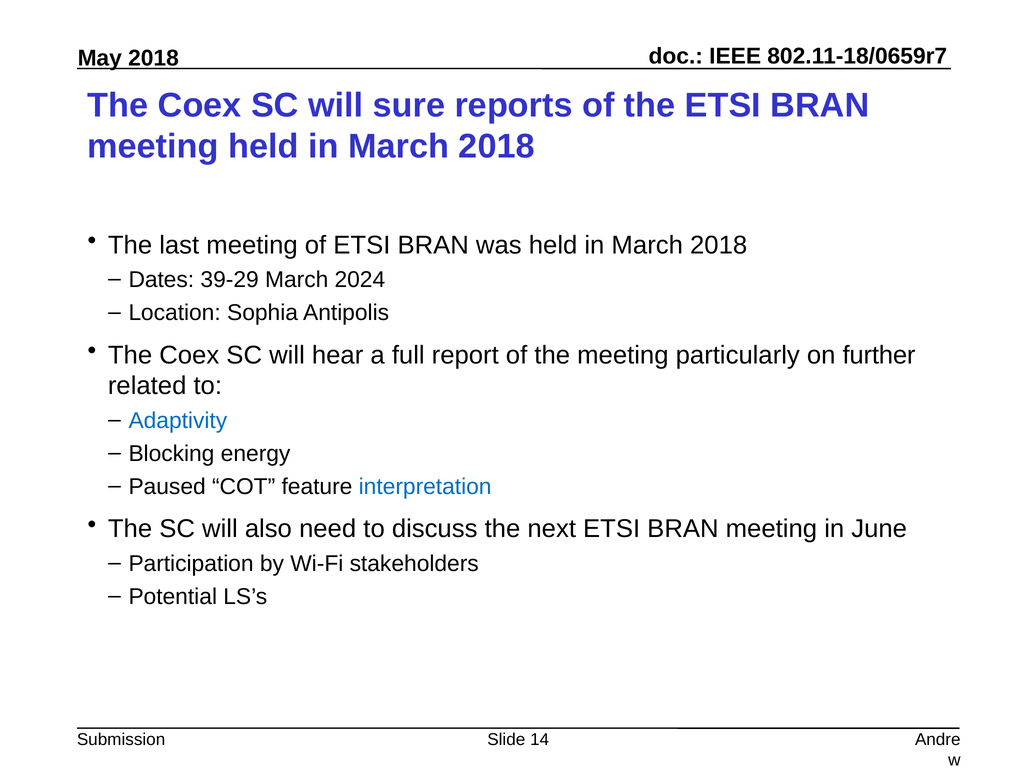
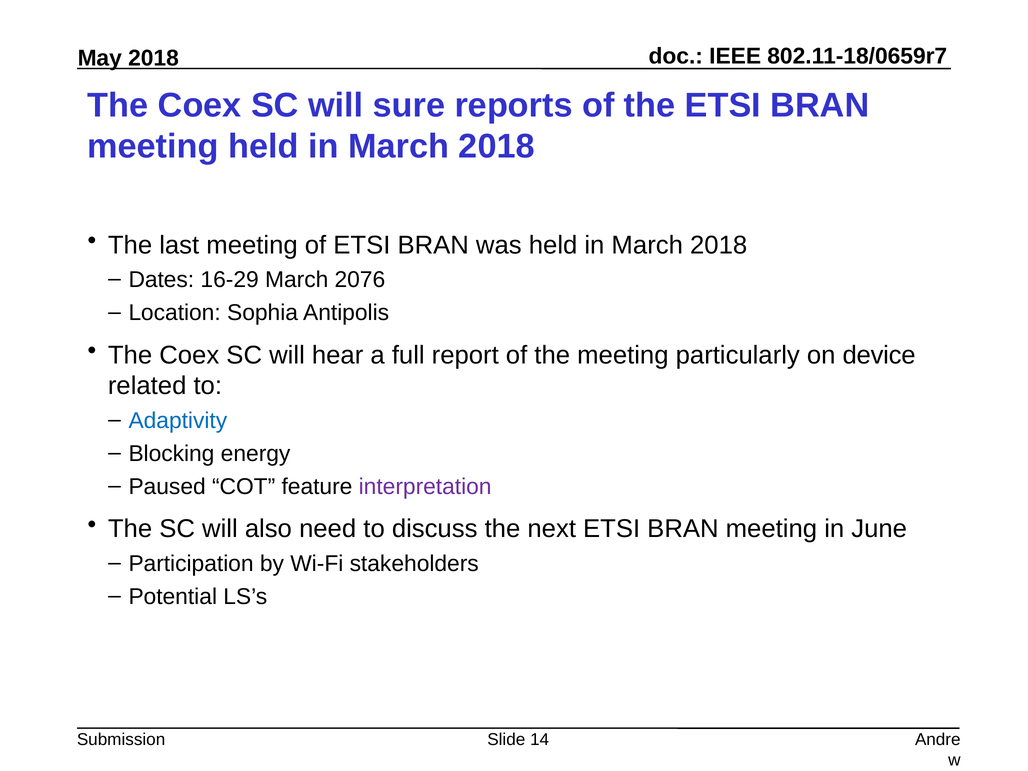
39-29: 39-29 -> 16-29 (230, 280)
2024: 2024 -> 2076 (360, 280)
further: further -> device (879, 355)
interpretation colour: blue -> purple (425, 487)
